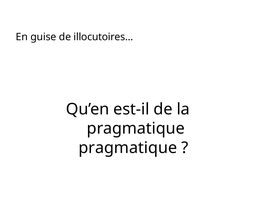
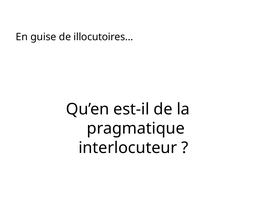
pragmatique: pragmatique -> interlocuteur (128, 148)
